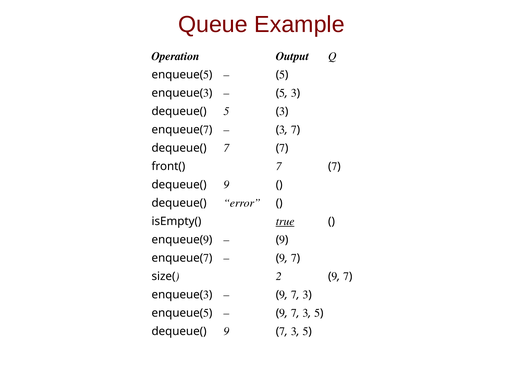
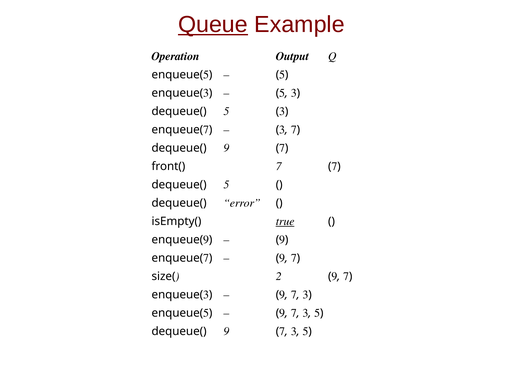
Queue underline: none -> present (213, 25)
7: 7 -> 9 (226, 148)
9: 9 -> 5 (226, 185)
